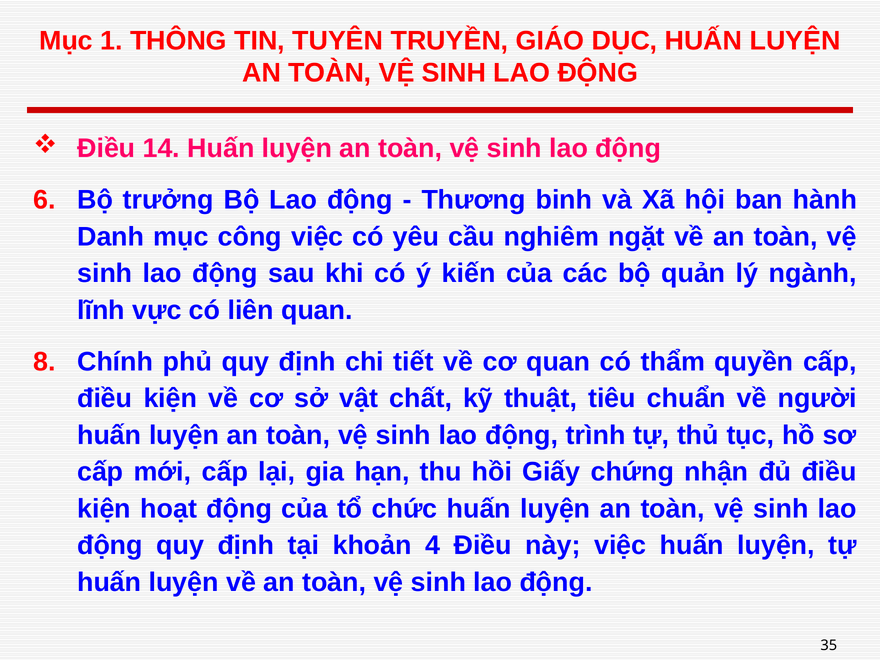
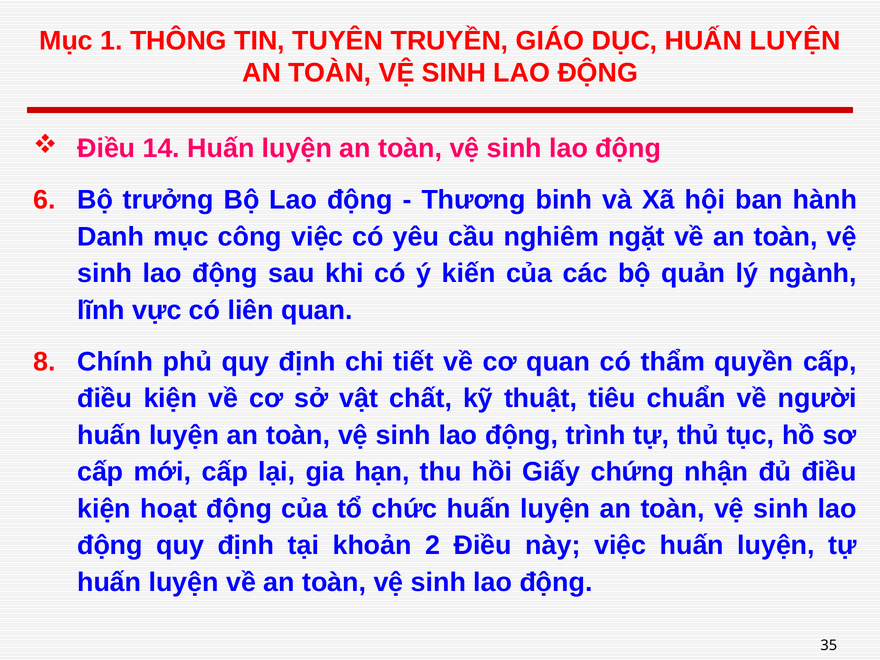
4: 4 -> 2 (433, 546)
